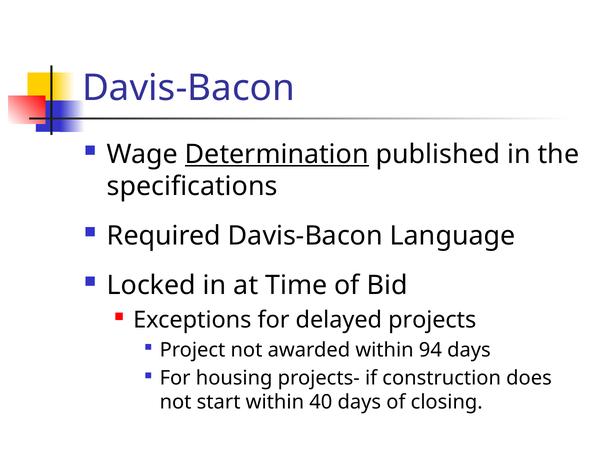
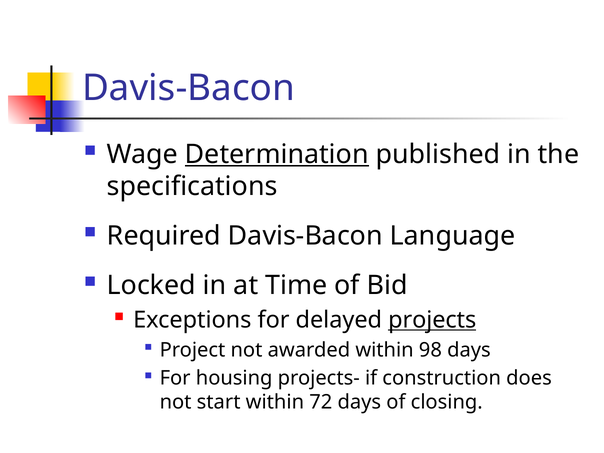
projects underline: none -> present (432, 320)
94: 94 -> 98 (430, 350)
40: 40 -> 72 (321, 402)
